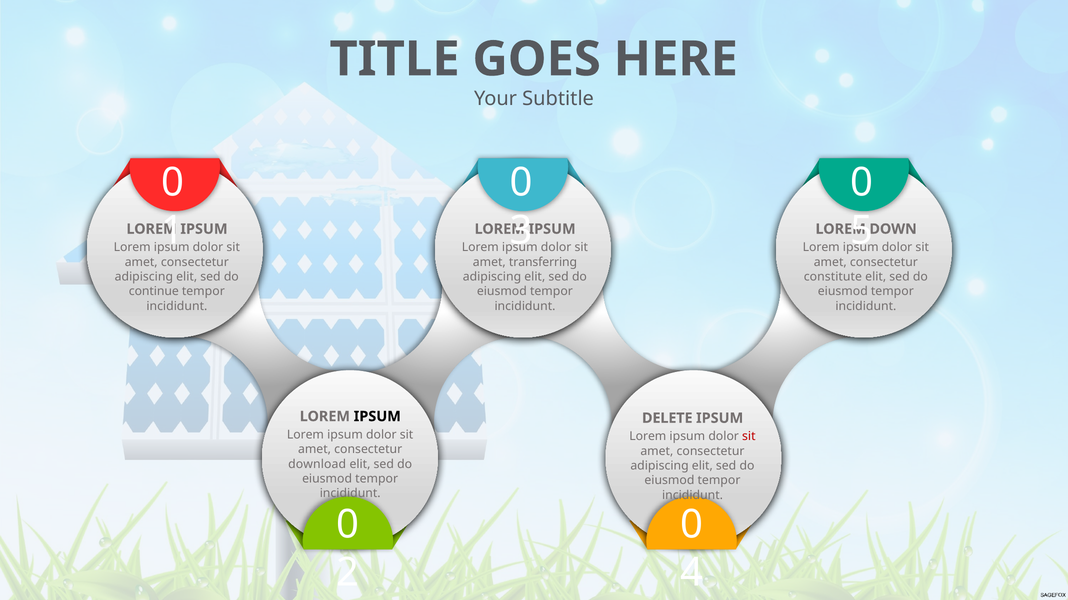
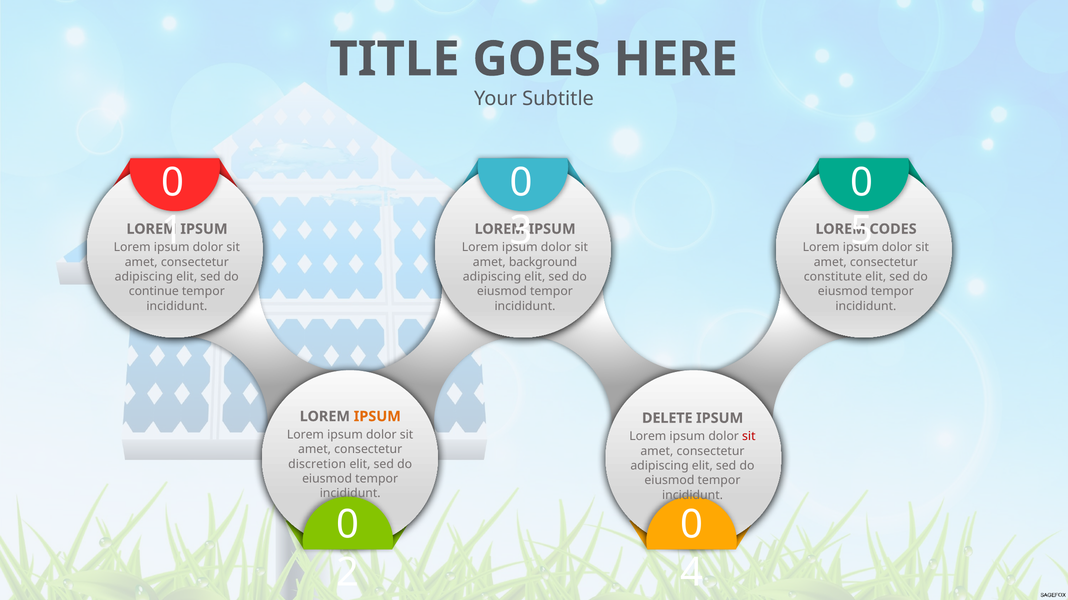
DOWN: DOWN -> CODES (893, 229)
transferring: transferring -> background (543, 262)
IPSUM colour: black -> orange (377, 417)
download: download -> discretion (317, 465)
